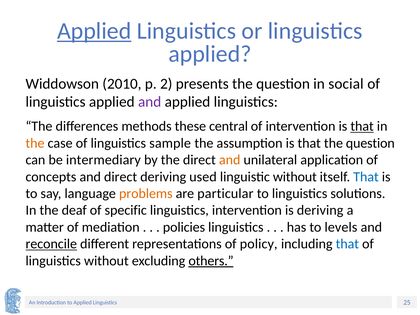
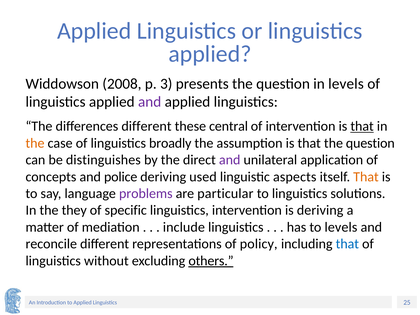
Applied underline: present -> none (94, 31)
2010: 2010 -> 2008 (122, 84)
2: 2 -> 3 (166, 84)
in social: social -> levels (346, 84)
differences methods: methods -> different (146, 126)
sample: sample -> broadly (170, 143)
intermediary: intermediary -> distinguishes (103, 160)
and colour: orange -> purple (230, 160)
and direct: direct -> police (121, 177)
linguistic without: without -> aspects (295, 177)
That colour: blue -> orange (366, 177)
problems colour: orange -> purple (146, 194)
deaf: deaf -> they (74, 210)
policies: policies -> include (184, 227)
reconcile underline: present -> none (51, 244)
